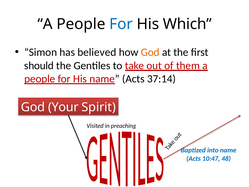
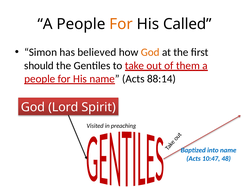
For colour: blue -> orange (121, 24)
Which: Which -> Called (187, 24)
37:14: 37:14 -> 88:14 (161, 79)
Your: Your -> Lord (63, 107)
